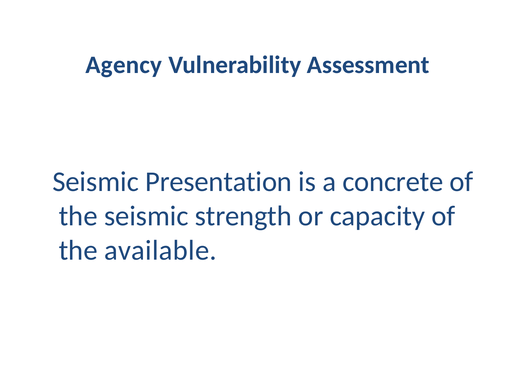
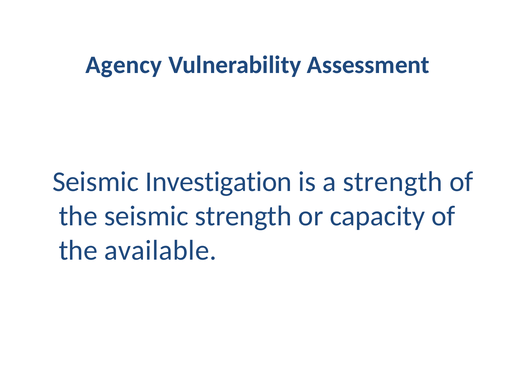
Presentation: Presentation -> Investigation (219, 182)
a concrete: concrete -> strength (393, 182)
